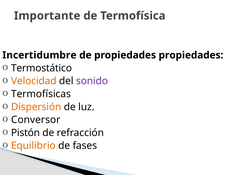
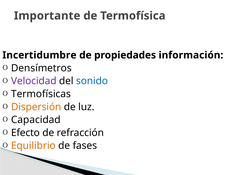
propiedades propiedades: propiedades -> información (191, 55)
Termostático: Termostático -> Densímetros (41, 68)
Velocidad colour: orange -> purple (34, 81)
sonido colour: purple -> blue (92, 81)
Conversor: Conversor -> Capacidad (36, 120)
Pistón: Pistón -> Efecto (25, 133)
